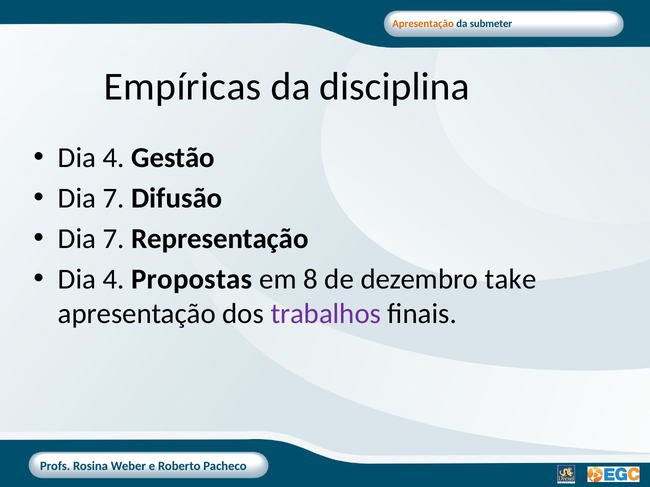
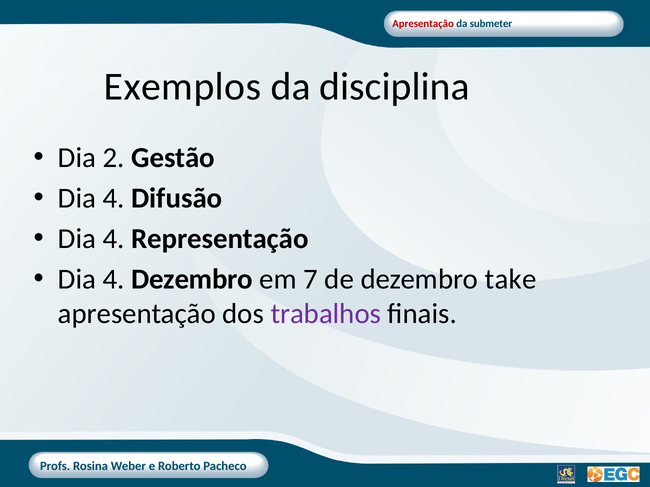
Apresentação colour: orange -> red (423, 24)
Empíricas: Empíricas -> Exemplos (183, 87)
4: 4 -> 2 (114, 158)
7: 7 -> 4 (114, 198)
7: 7 -> 4 (114, 239)
4 Propostas: Propostas -> Dezembro (192, 279)
8: 8 -> 7 (311, 279)
